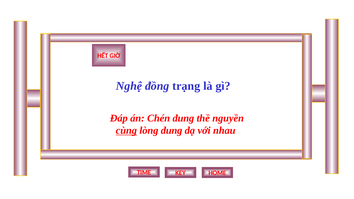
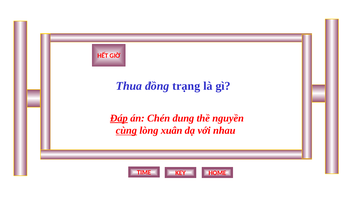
Nghệ: Nghệ -> Thua (129, 86)
Đáp underline: none -> present (119, 118)
lòng dung: dung -> xuân (172, 131)
